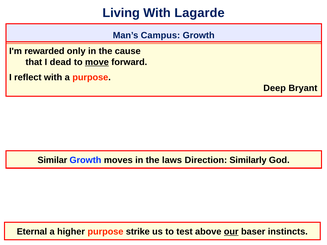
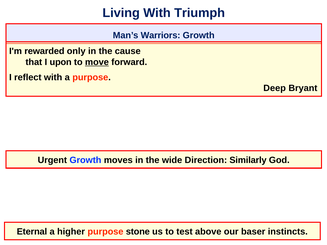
Lagarde: Lagarde -> Triumph (200, 13)
Campus: Campus -> Warriors (161, 35)
dead: dead -> upon (61, 62)
Similar: Similar -> Urgent (52, 160)
laws: laws -> wide (172, 160)
strike: strike -> stone (138, 232)
our underline: present -> none (231, 232)
